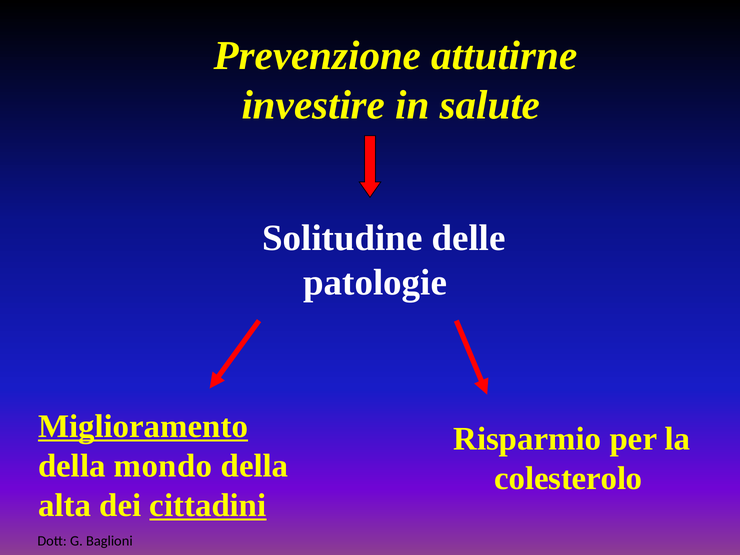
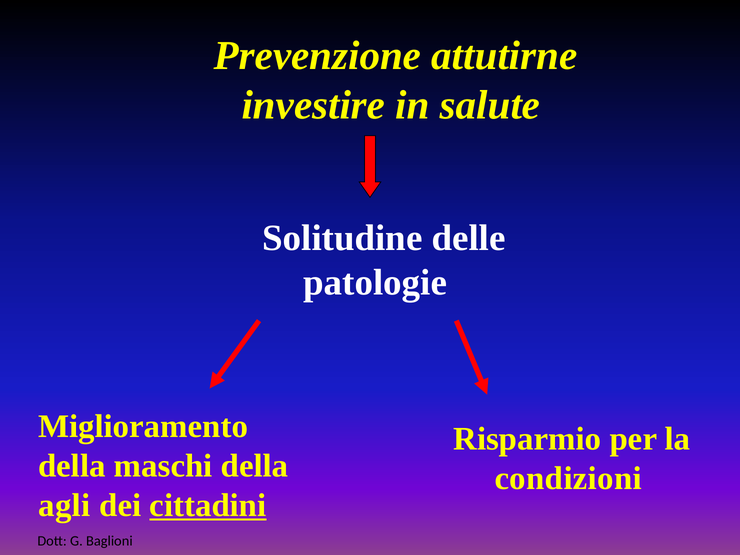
Miglioramento underline: present -> none (143, 427)
mondo: mondo -> maschi (163, 466)
colesterolo: colesterolo -> condizioni (568, 478)
alta: alta -> agli (64, 505)
